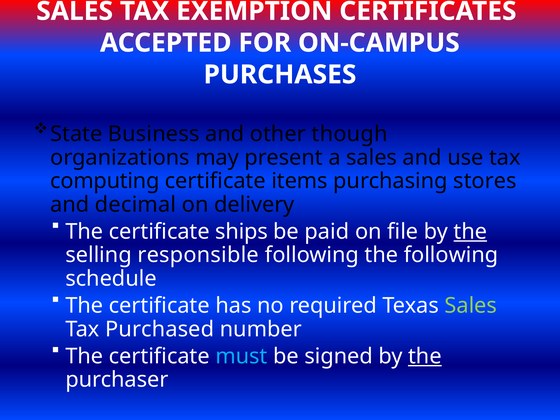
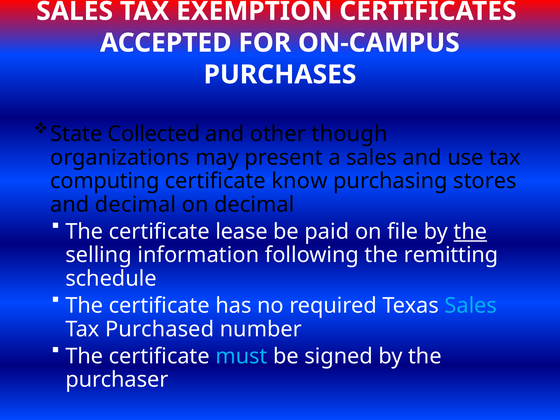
Business: Business -> Collected (154, 134)
items: items -> know (299, 181)
on delivery: delivery -> decimal (254, 205)
ships: ships -> lease (242, 232)
responsible: responsible -> information (198, 255)
the following: following -> remitting (451, 255)
Sales colour: light green -> light blue (471, 306)
the underline: present -> none (425, 356)
